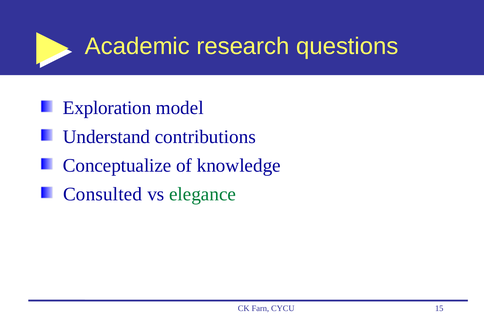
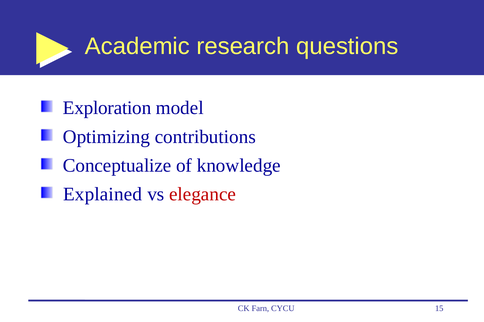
Understand: Understand -> Optimizing (106, 137)
Consulted: Consulted -> Explained (103, 194)
elegance colour: green -> red (203, 194)
